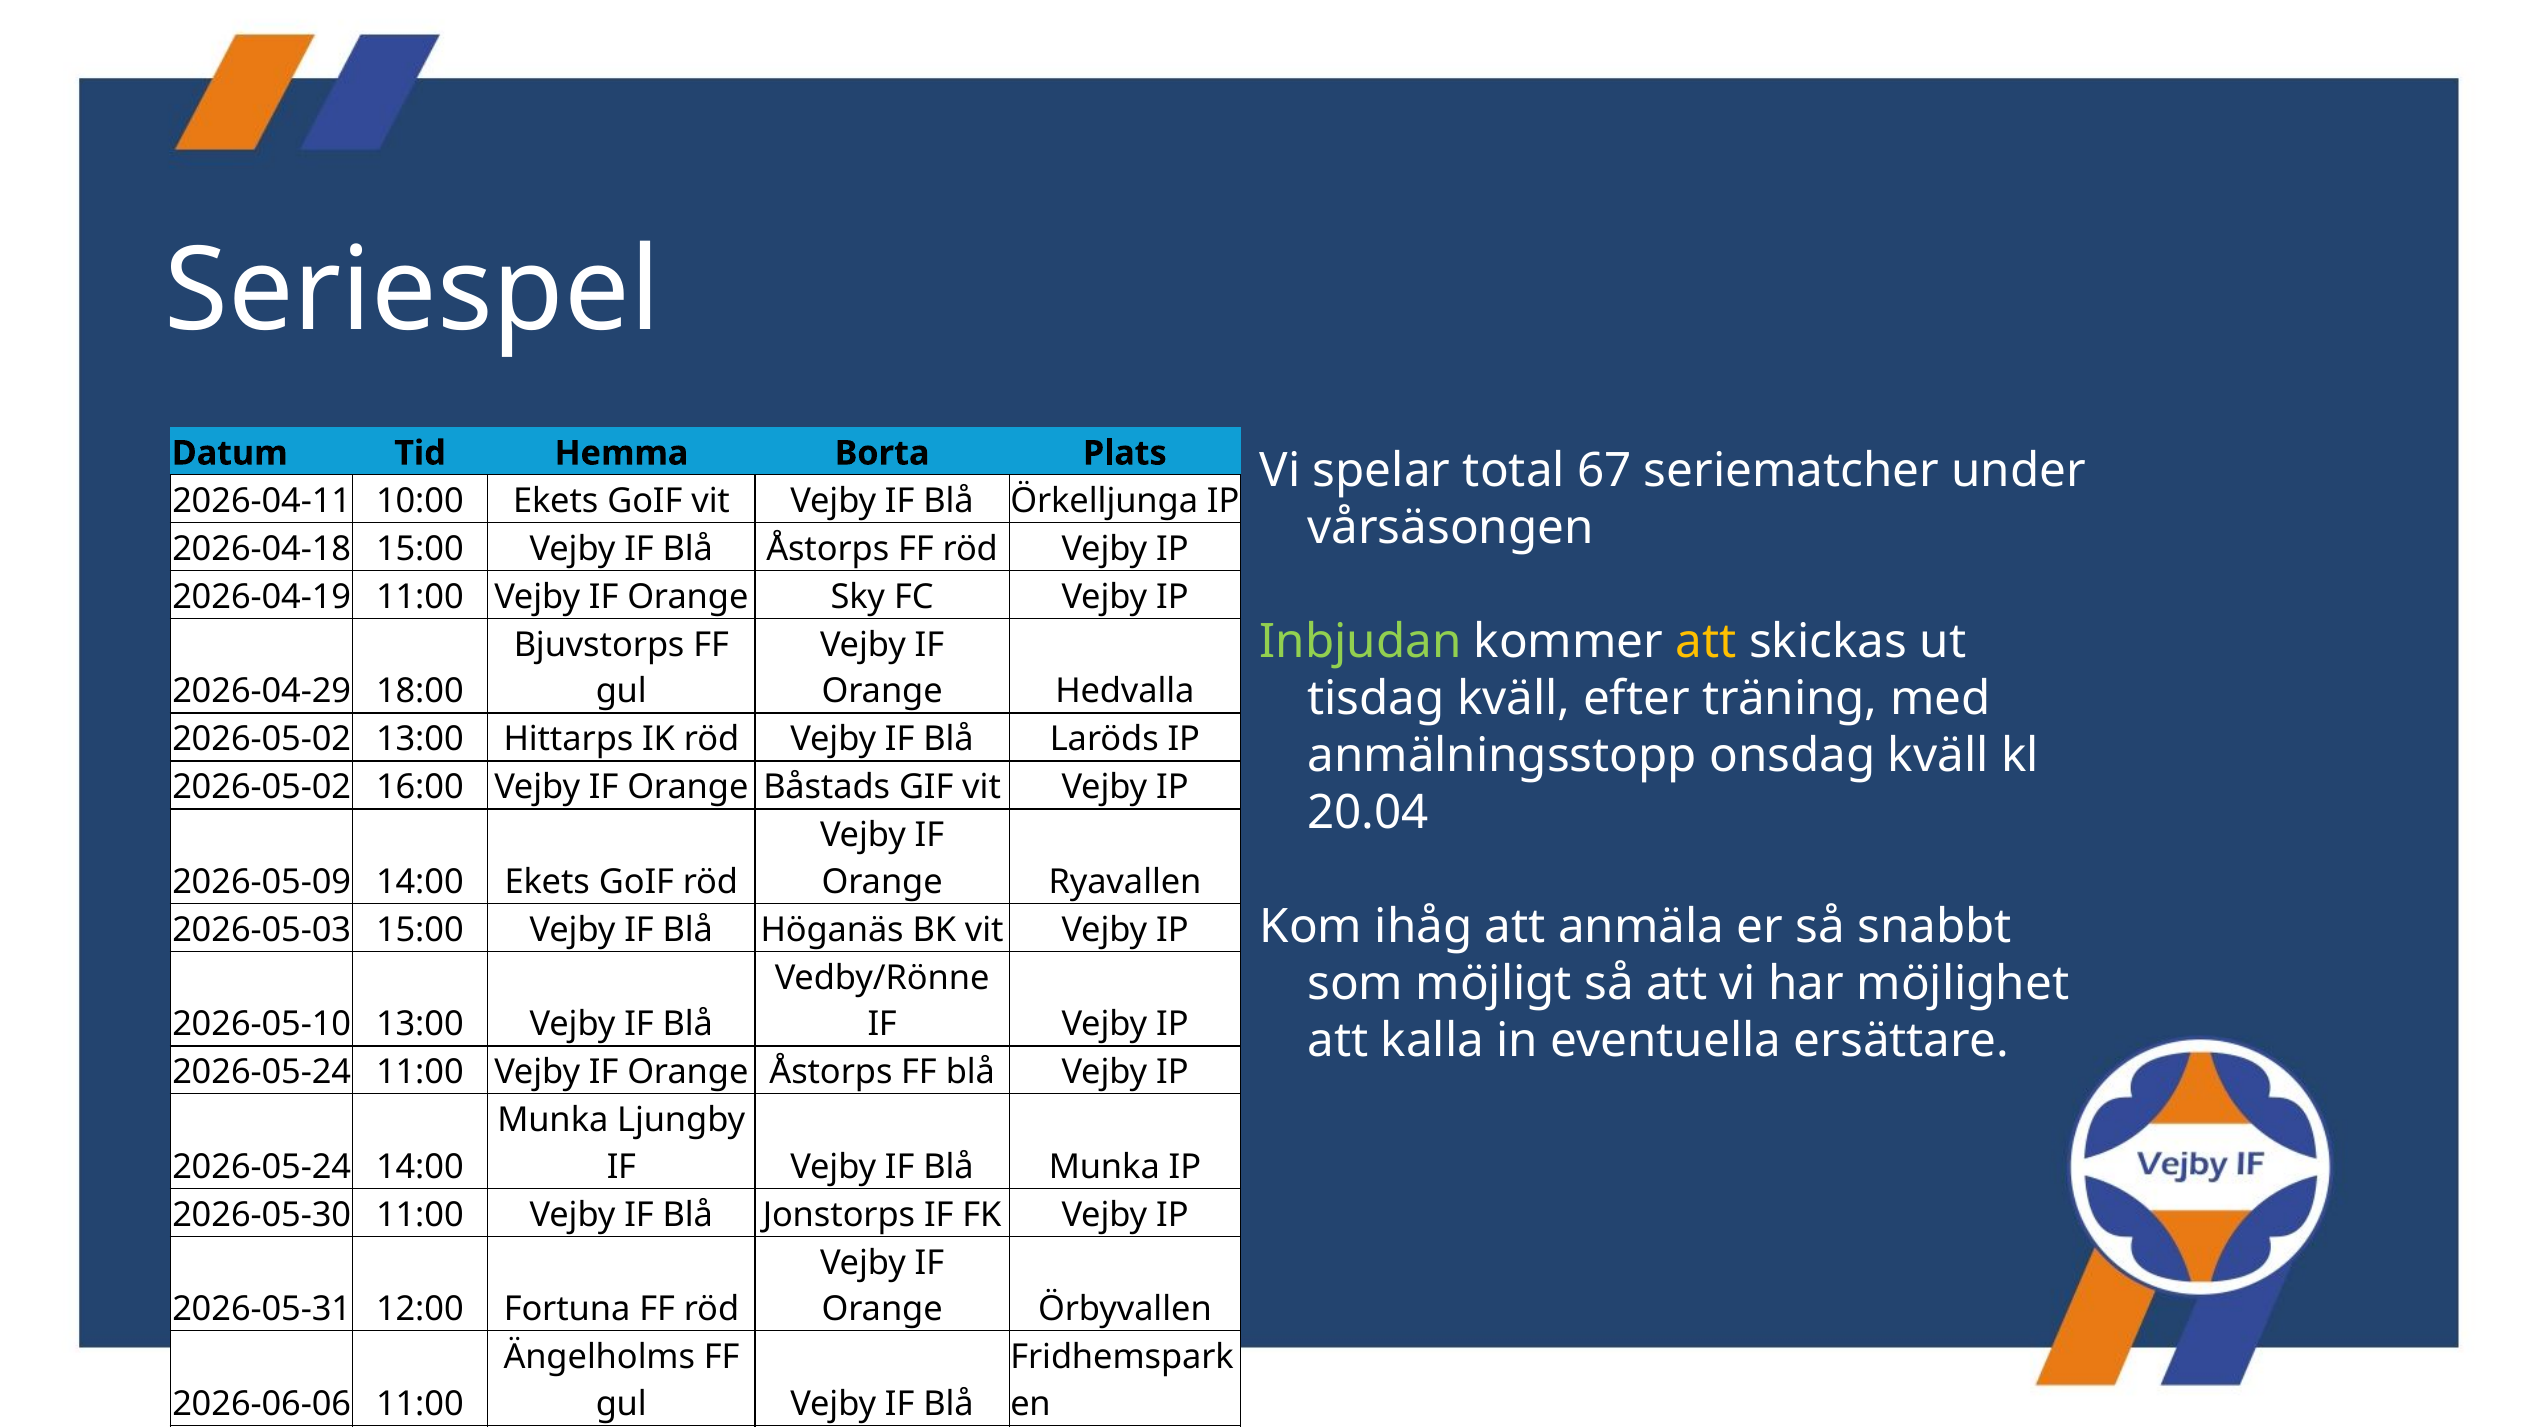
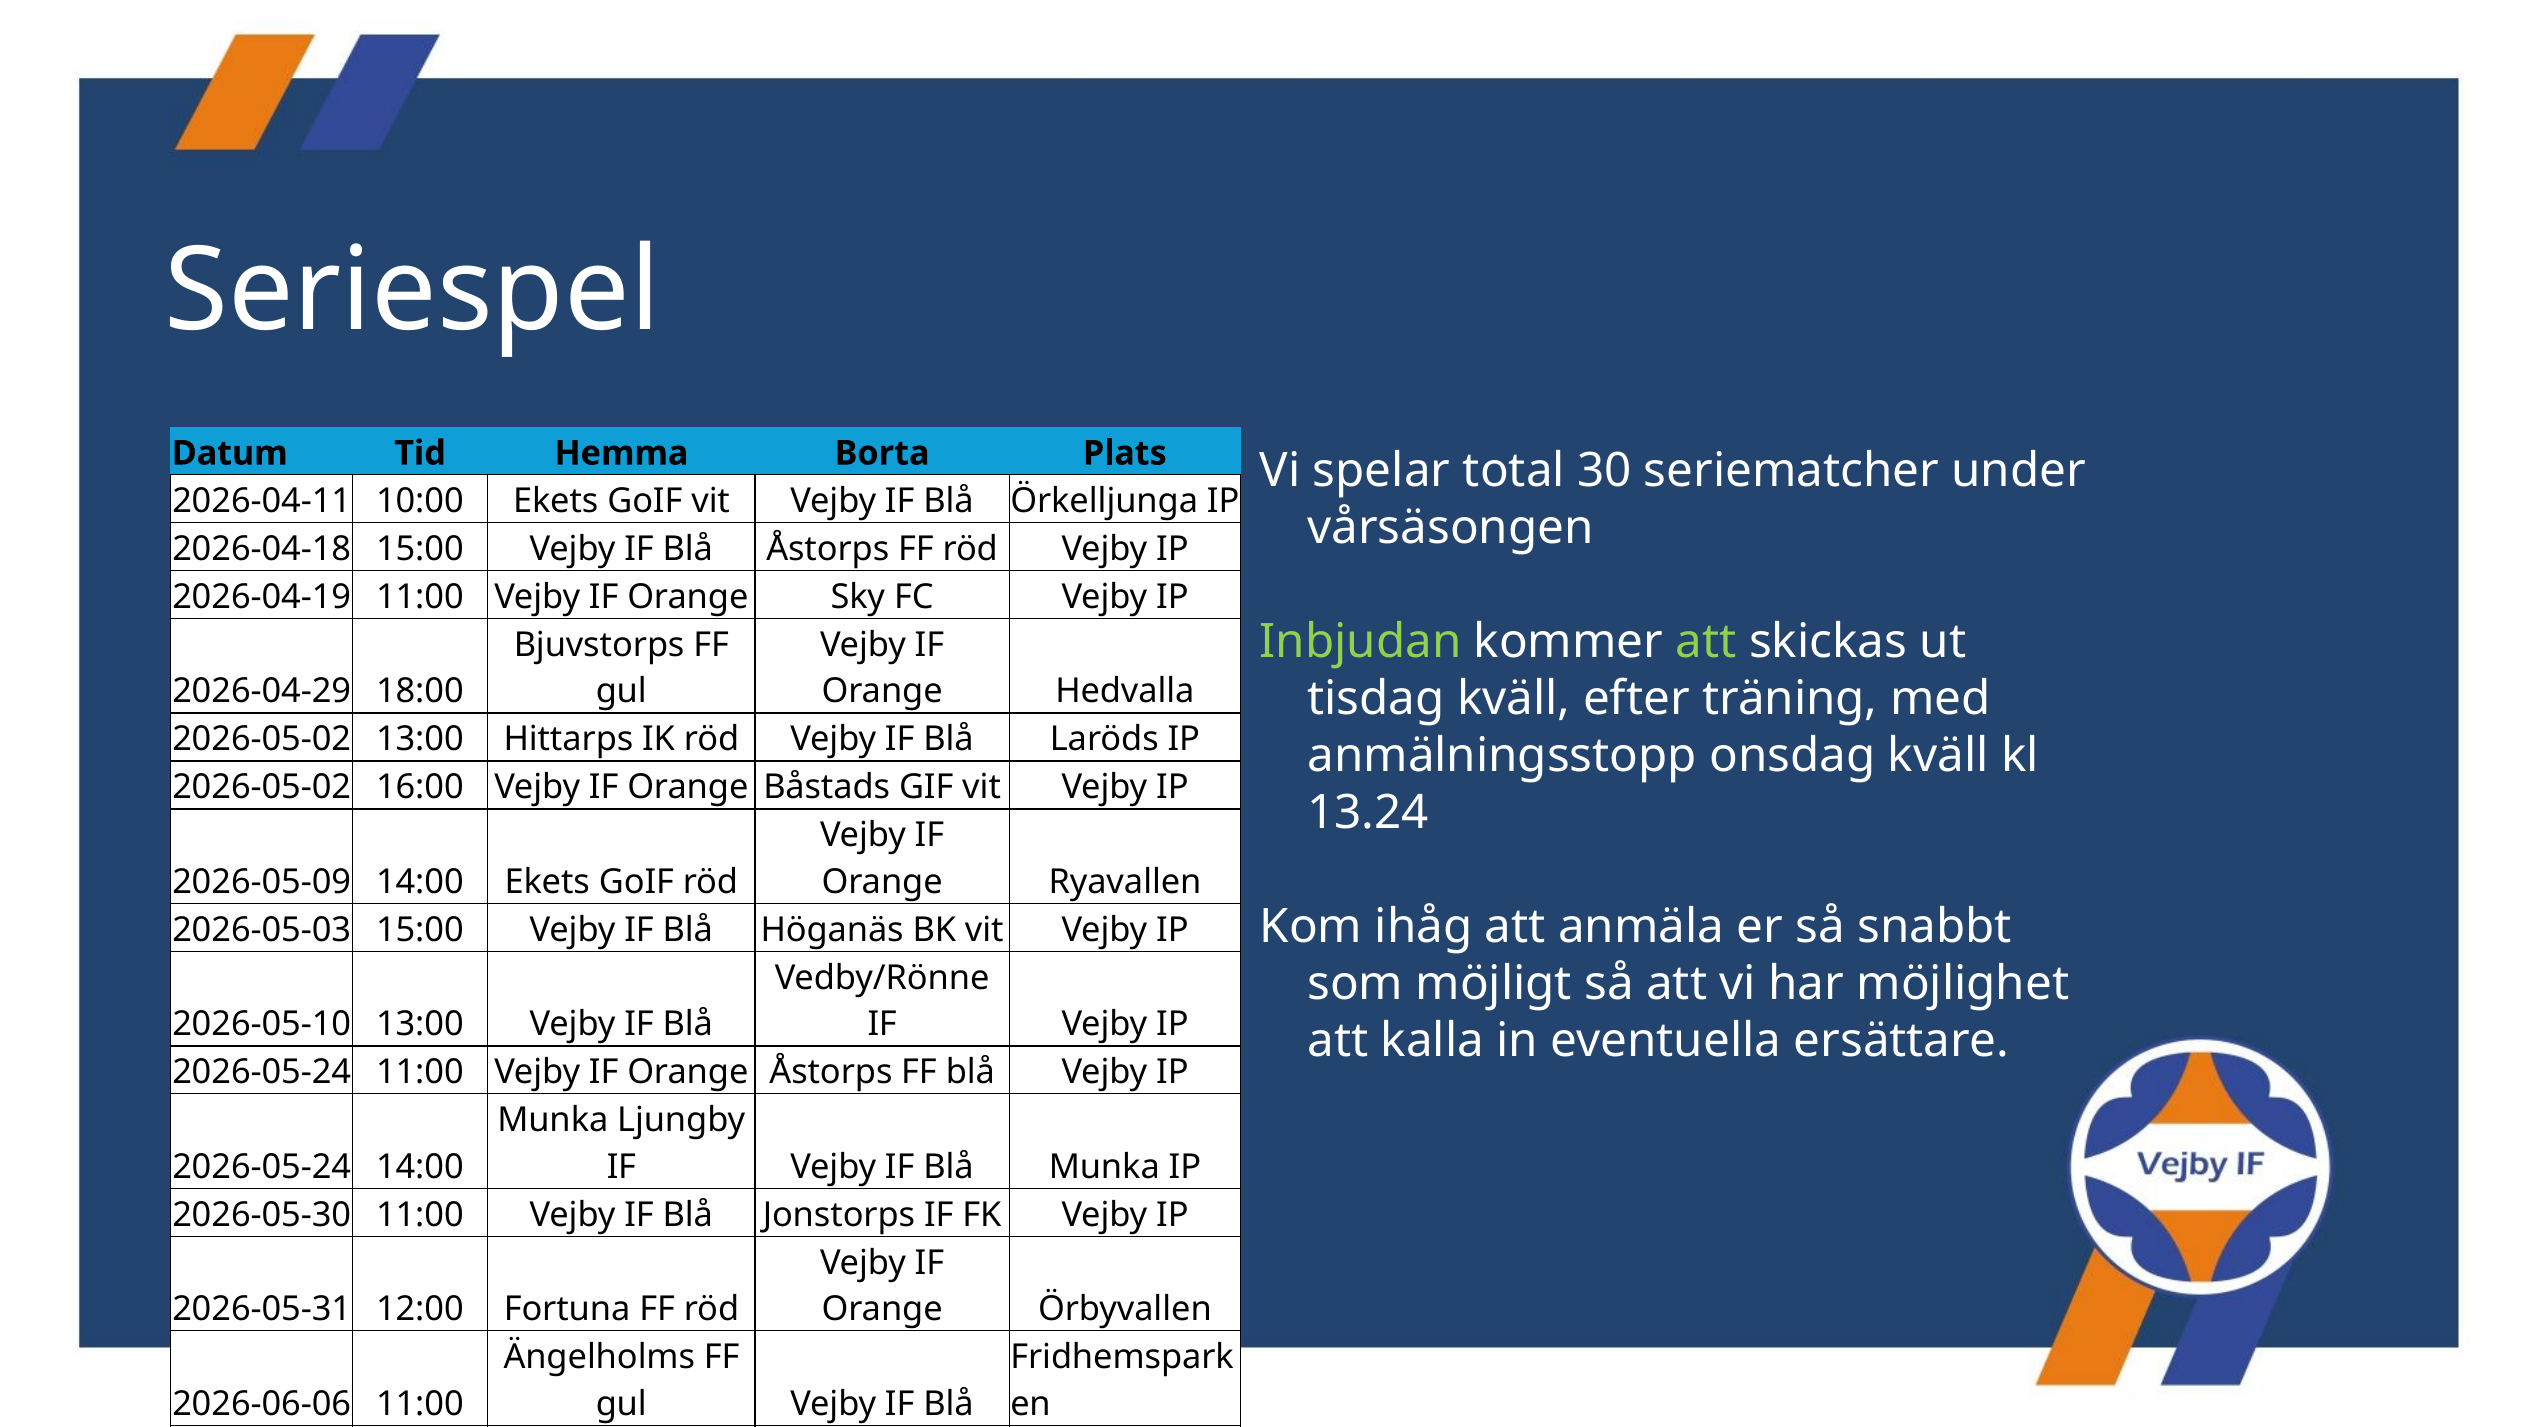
67: 67 -> 30 (1604, 471)
att colour: yellow -> light green (1706, 642)
20.04: 20.04 -> 13.24 (1368, 813)
